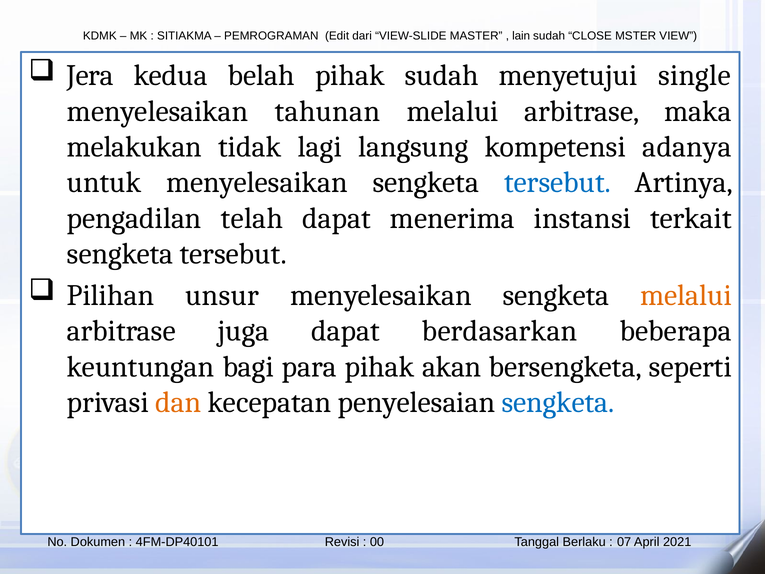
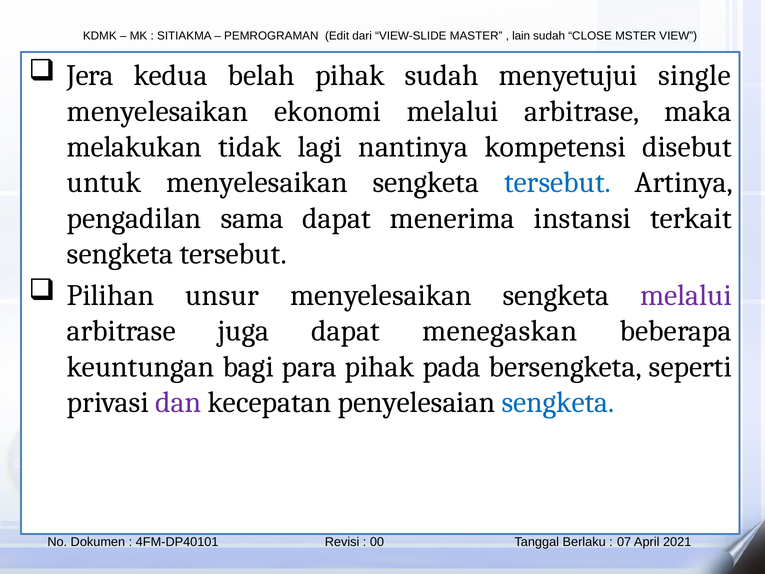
tahunan: tahunan -> ekonomi (328, 111)
langsung: langsung -> nantinya (413, 147)
adanya: adanya -> disebut (687, 147)
telah: telah -> sama (252, 218)
melalui colour: orange -> purple (686, 295)
berdasarkan: berdasarkan -> menegaskan (500, 331)
akan: akan -> pada (452, 367)
dan colour: orange -> purple (178, 402)
